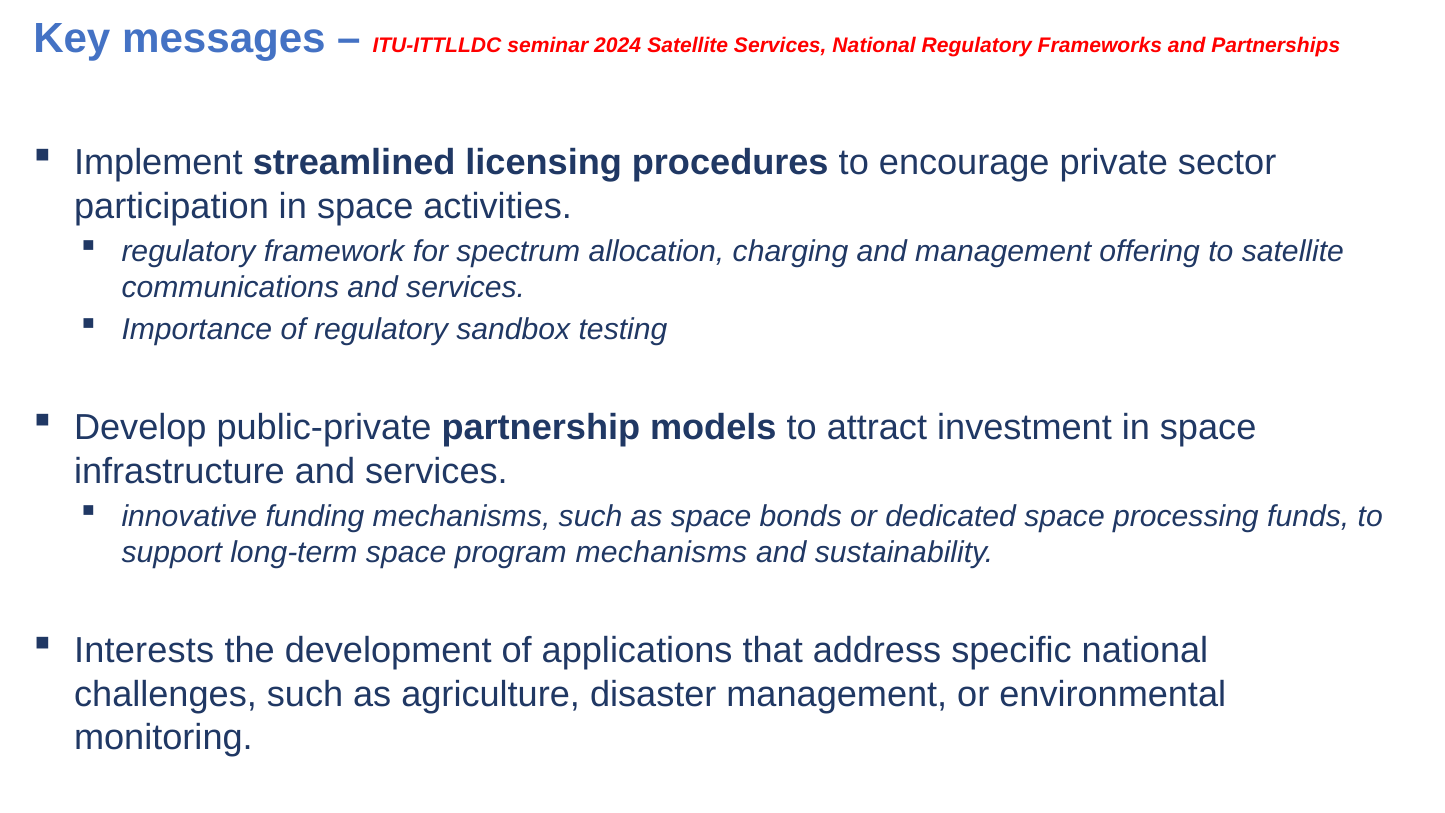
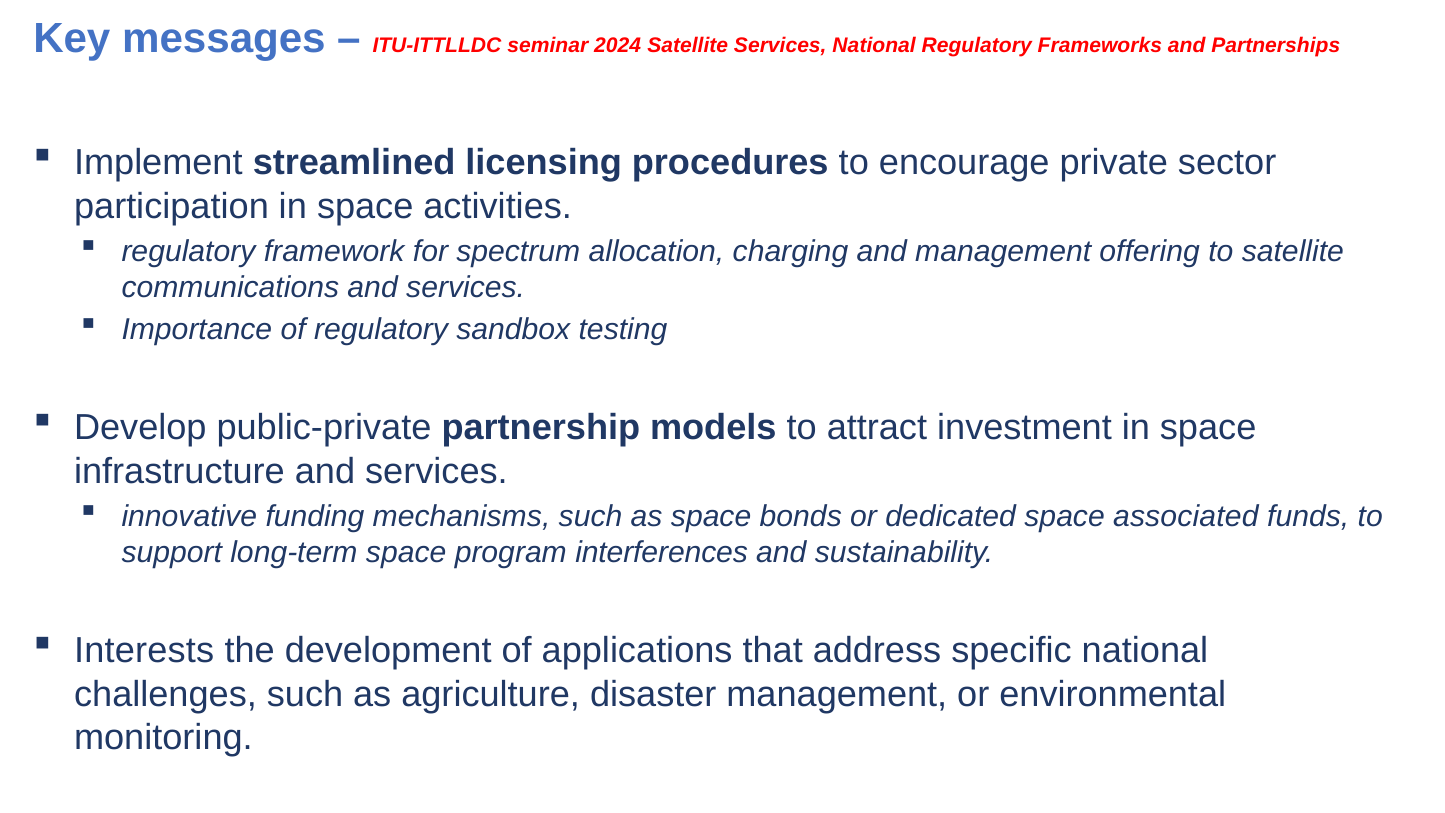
processing: processing -> associated (1186, 516)
program mechanisms: mechanisms -> interferences (662, 553)
